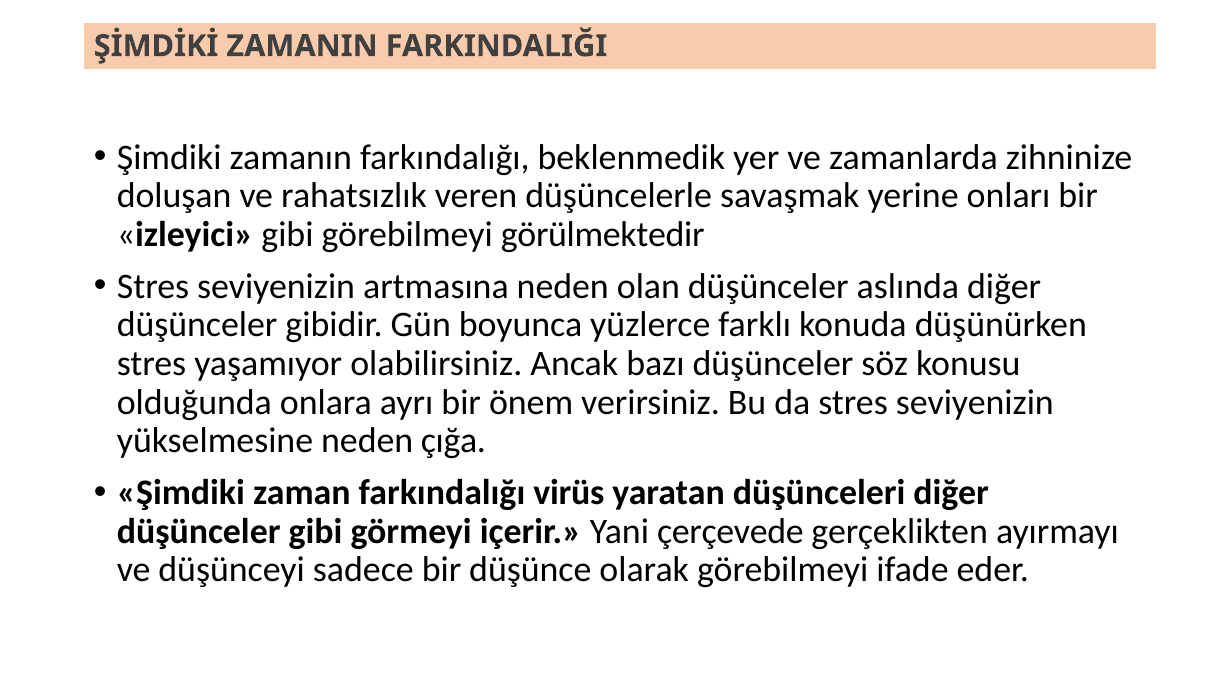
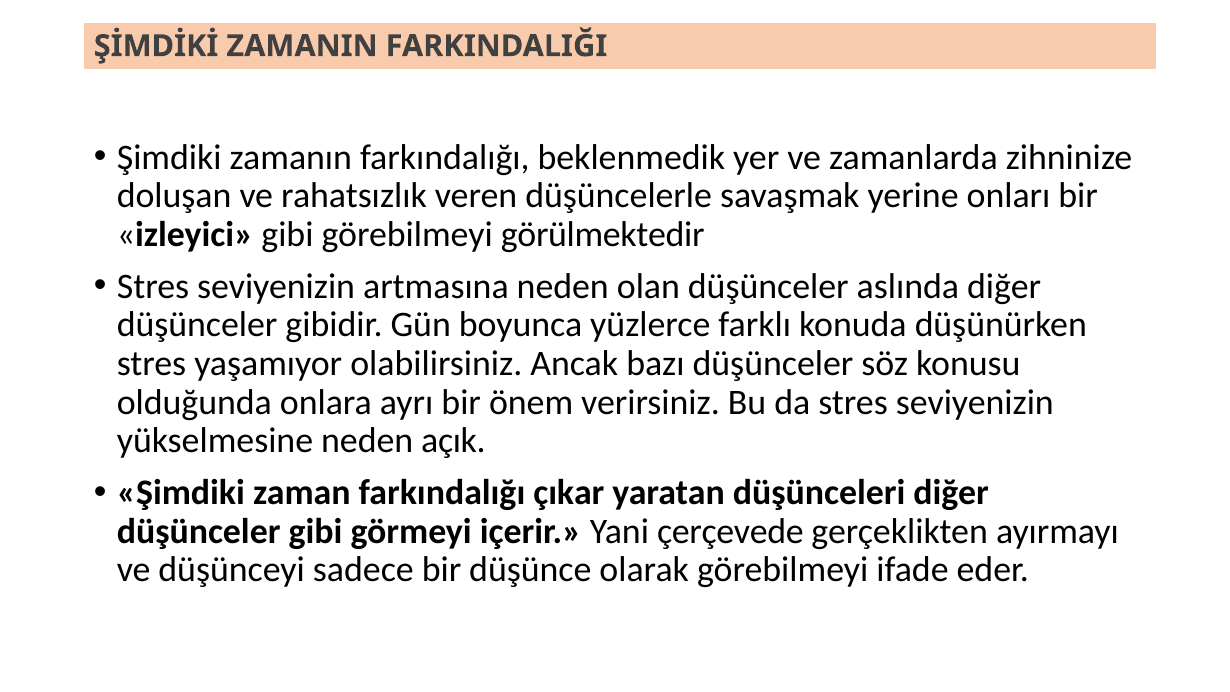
çığa: çığa -> açık (453, 441)
virüs: virüs -> çıkar (569, 493)
